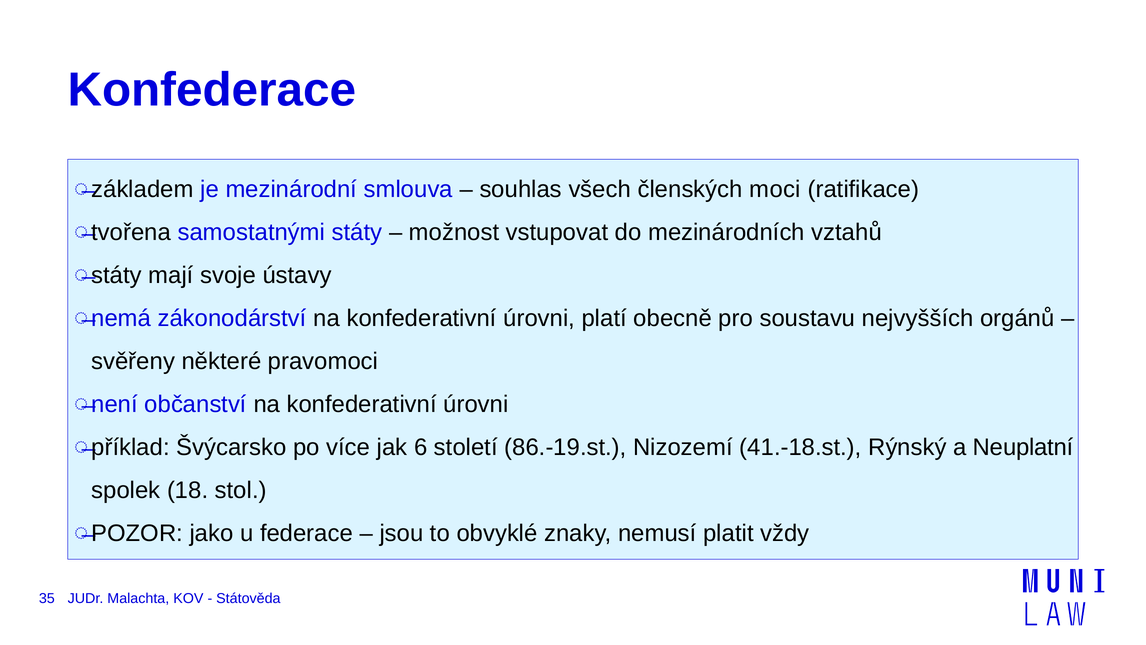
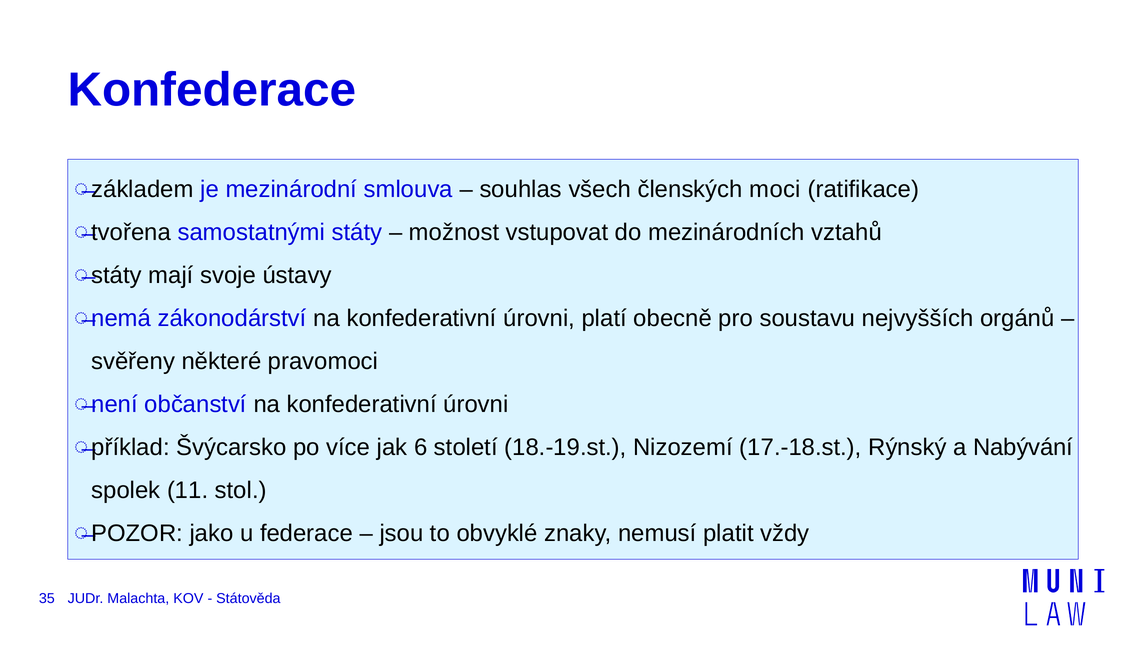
86.-19.st: 86.-19.st -> 18.-19.st (565, 447)
41.-18.st: 41.-18.st -> 17.-18.st (801, 447)
Neuplatní: Neuplatní -> Nabývání (1023, 447)
18: 18 -> 11 (188, 490)
